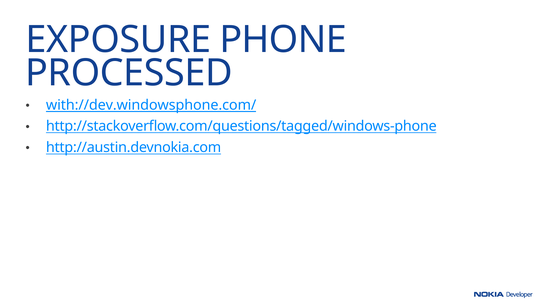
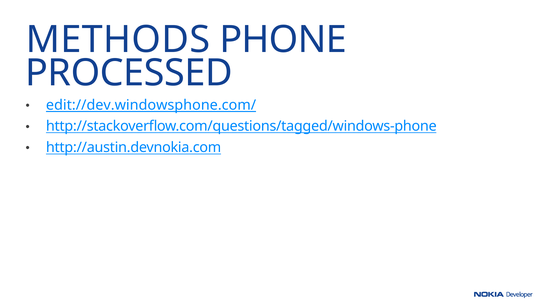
EXPOSURE: EXPOSURE -> METHODS (118, 40)
with://dev.windowsphone.com/: with://dev.windowsphone.com/ -> edit://dev.windowsphone.com/ (151, 105)
